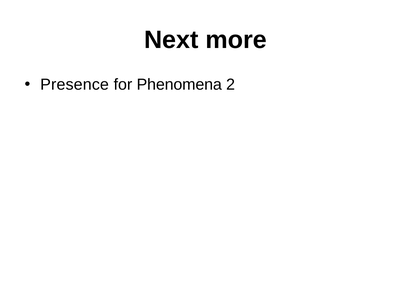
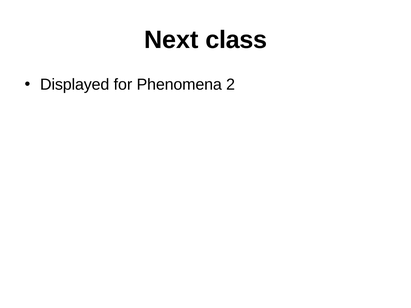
more: more -> class (236, 40)
Presence: Presence -> Displayed (75, 85)
